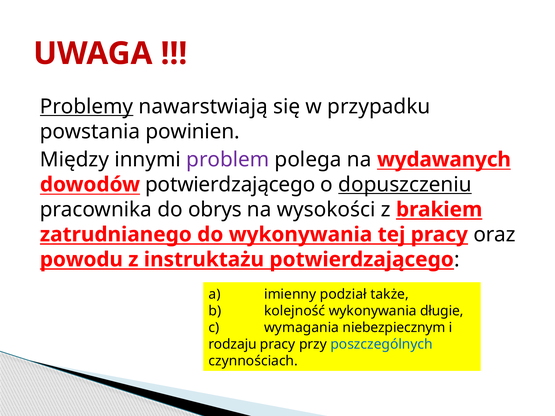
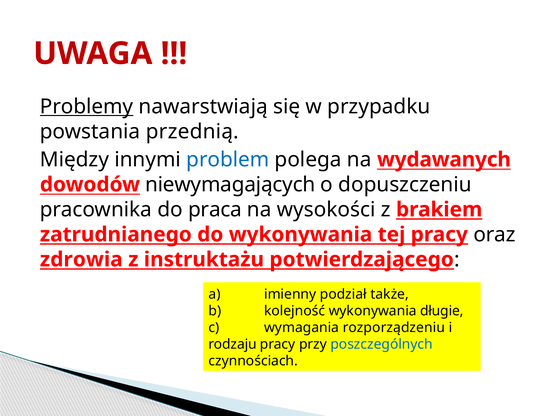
powinien: powinien -> przednią (192, 132)
problem colour: purple -> blue (228, 160)
dowodów potwierdzającego: potwierdzającego -> niewymagających (230, 185)
dopuszczeniu underline: present -> none (405, 185)
obrys: obrys -> praca (215, 210)
powodu: powodu -> zdrowia (81, 260)
niebezpiecznym: niebezpiecznym -> rozporządzeniu (394, 328)
